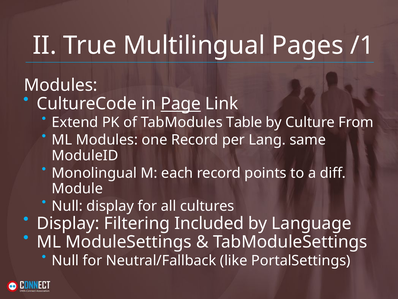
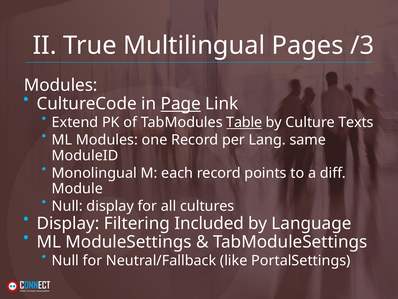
/1: /1 -> /3 (362, 45)
Table underline: none -> present (244, 122)
From: From -> Texts (356, 122)
